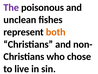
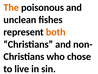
The colour: purple -> orange (11, 7)
